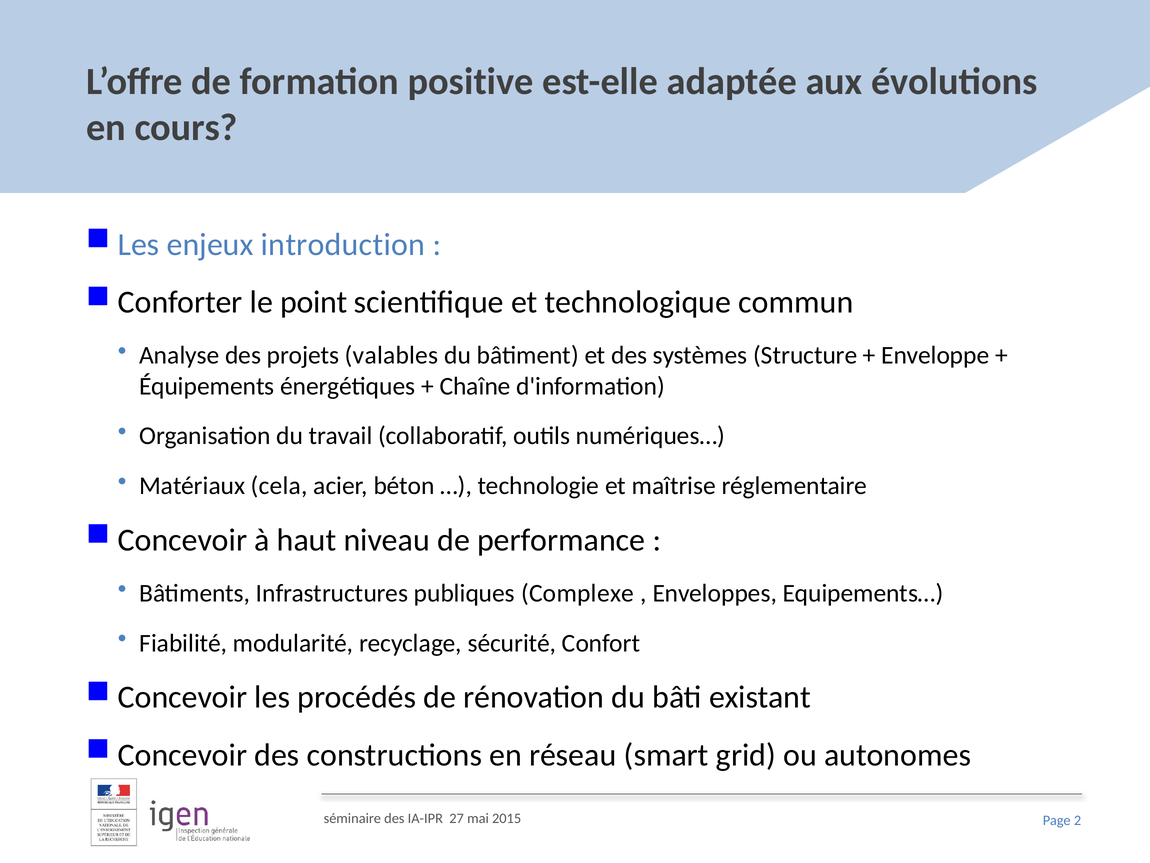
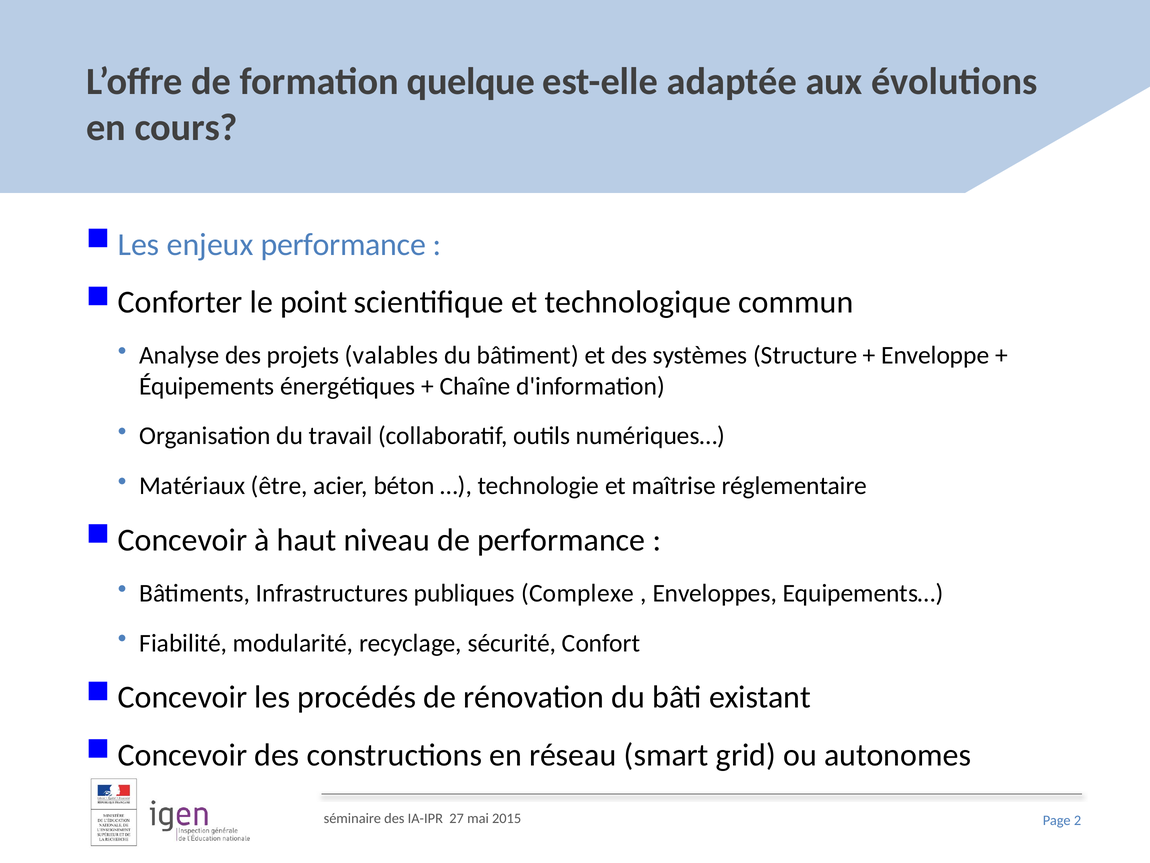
positive: positive -> quelque (471, 81)
enjeux introduction: introduction -> performance (343, 244)
cela: cela -> être (279, 486)
